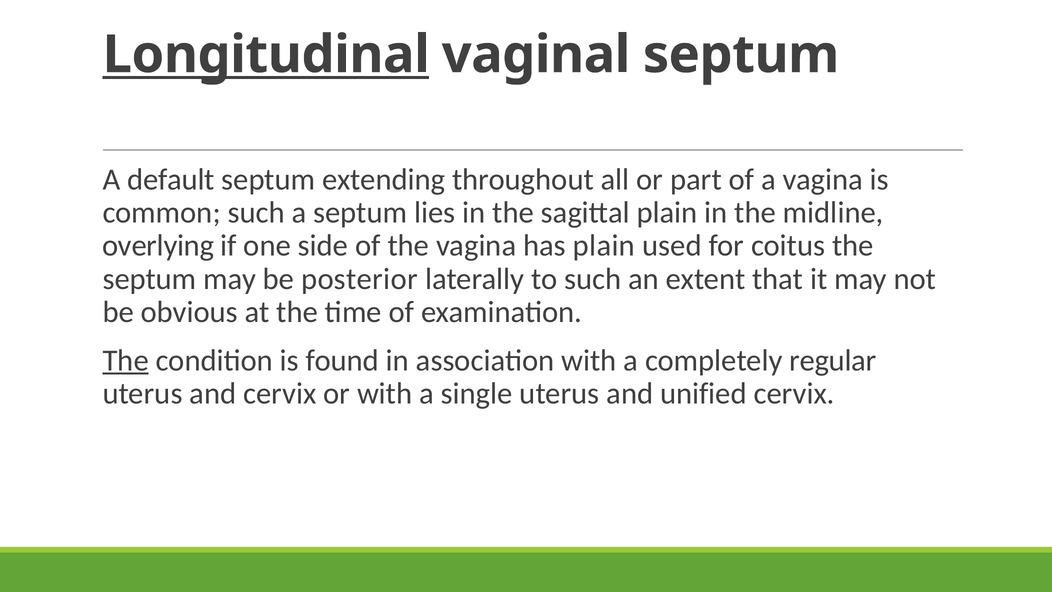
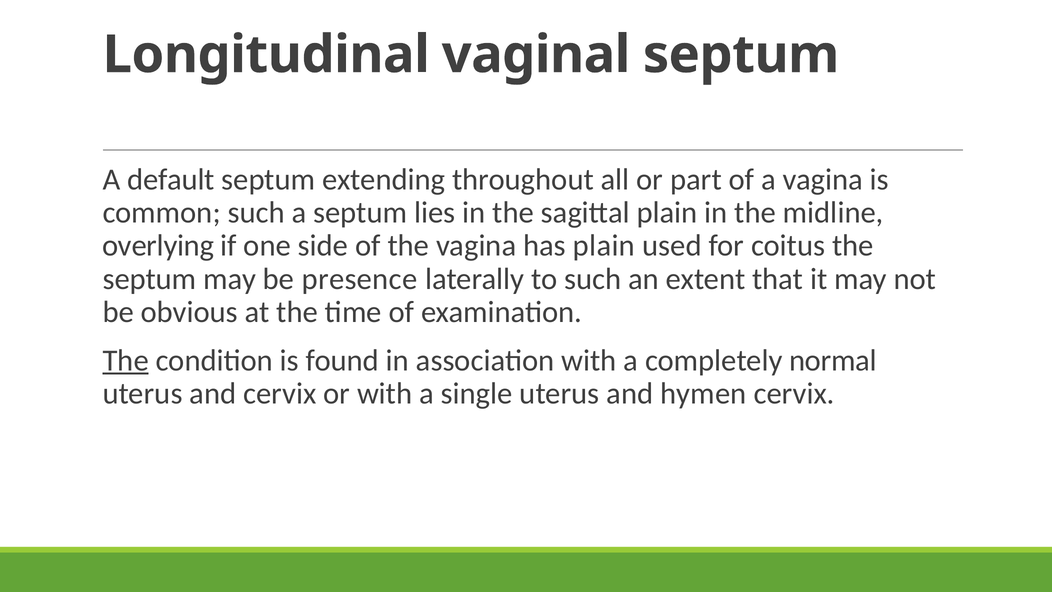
Longitudinal underline: present -> none (266, 55)
posterior: posterior -> presence (360, 279)
regular: regular -> normal (833, 360)
unified: unified -> hymen (703, 393)
